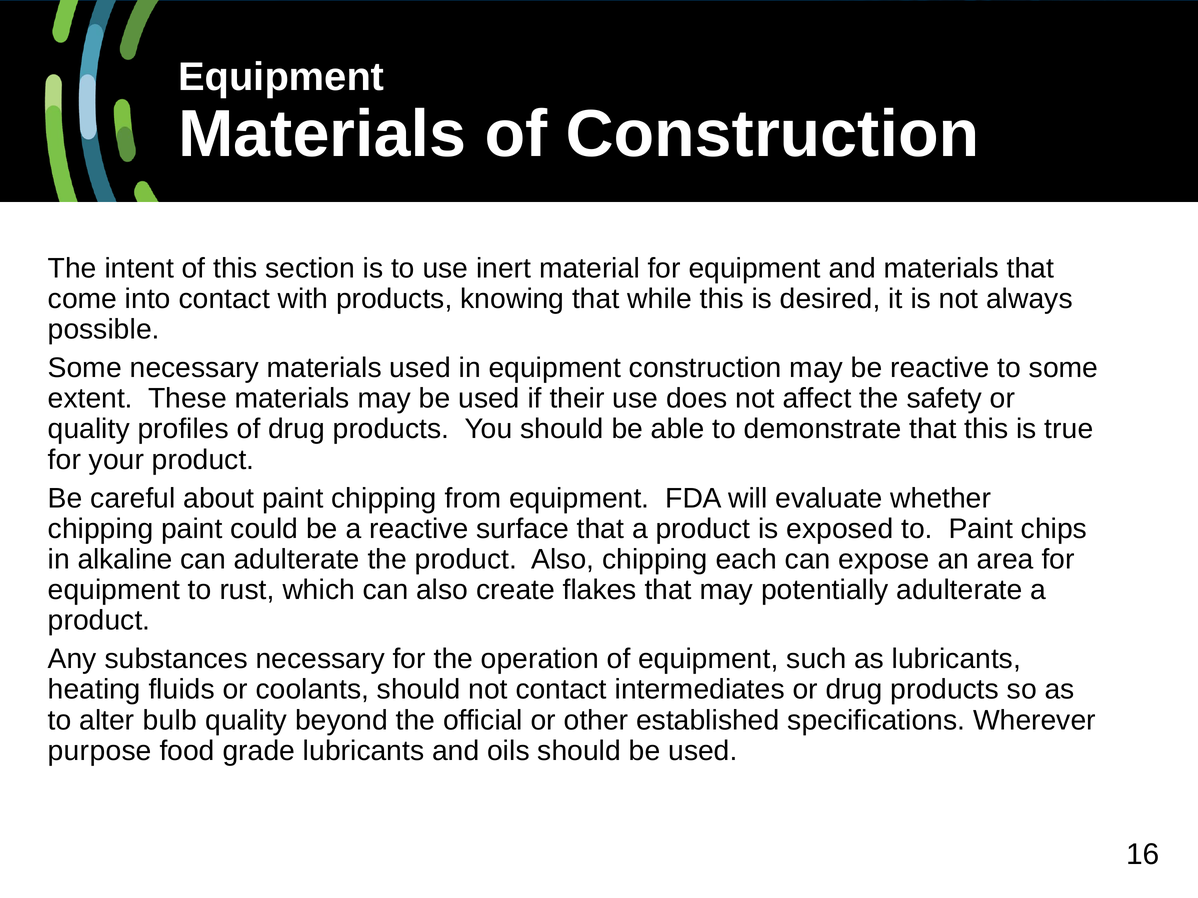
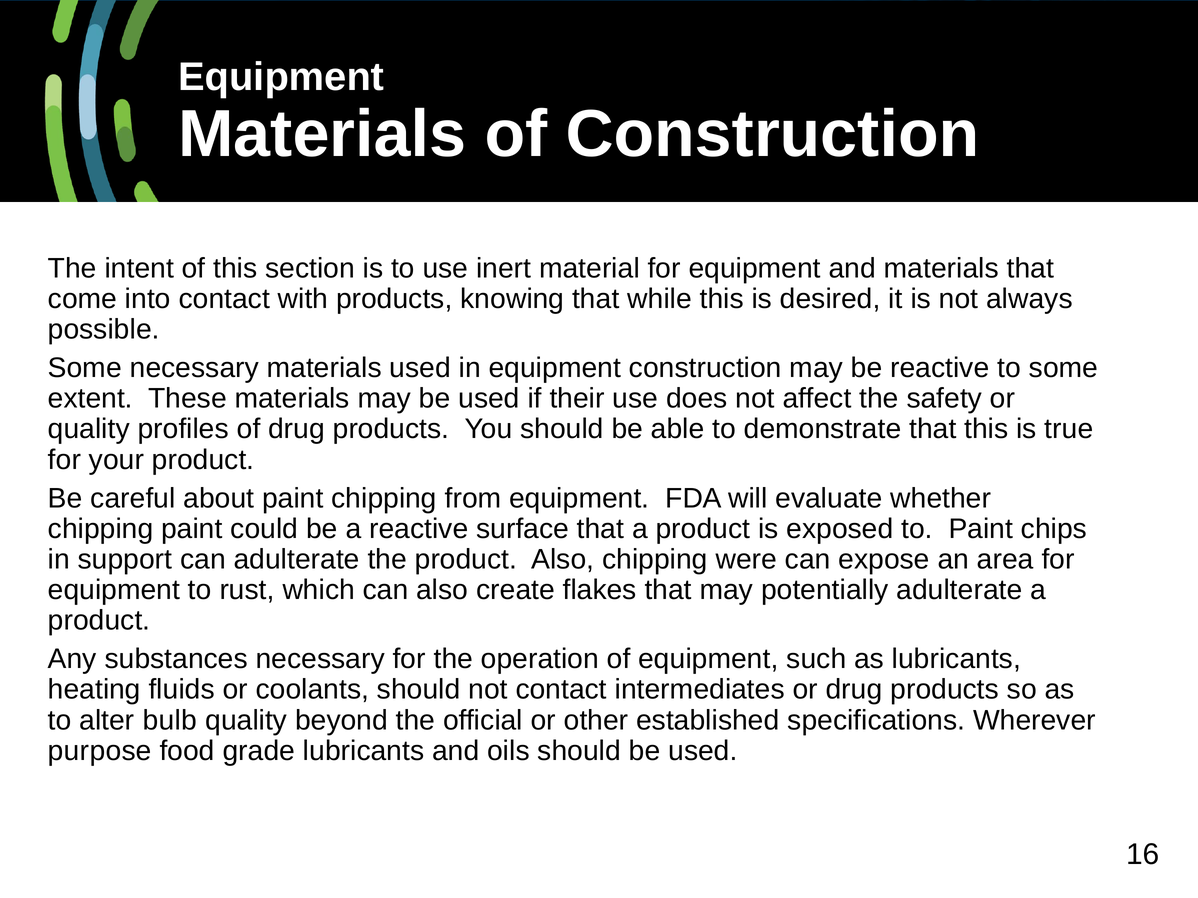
alkaline: alkaline -> support (125, 560)
each: each -> were (746, 560)
